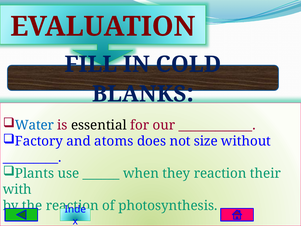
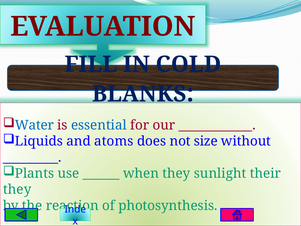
essential colour: black -> blue (99, 125)
Factory: Factory -> Liquids (39, 141)
they reaction: reaction -> sunlight (220, 173)
with: with -> they (17, 189)
